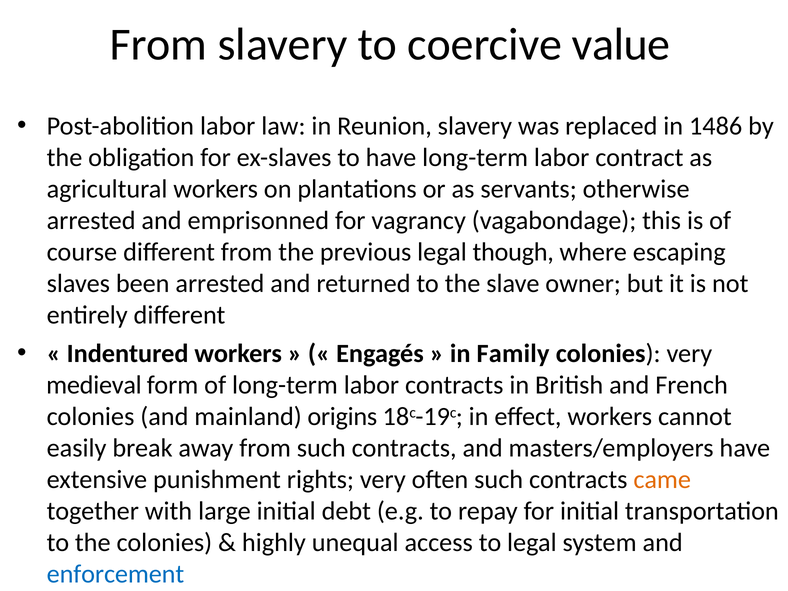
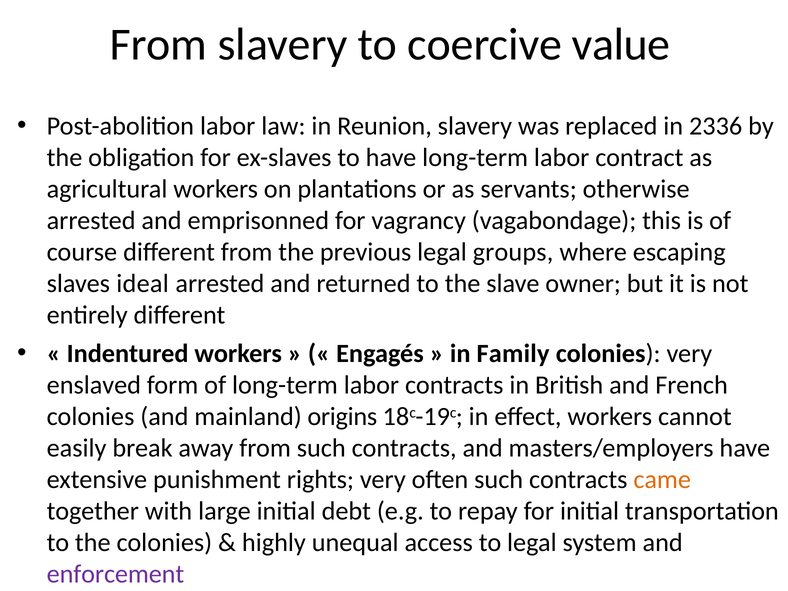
1486: 1486 -> 2336 (716, 126)
though: though -> groups (513, 252)
been: been -> ideal (143, 284)
medieval: medieval -> enslaved (94, 385)
enforcement colour: blue -> purple (115, 574)
